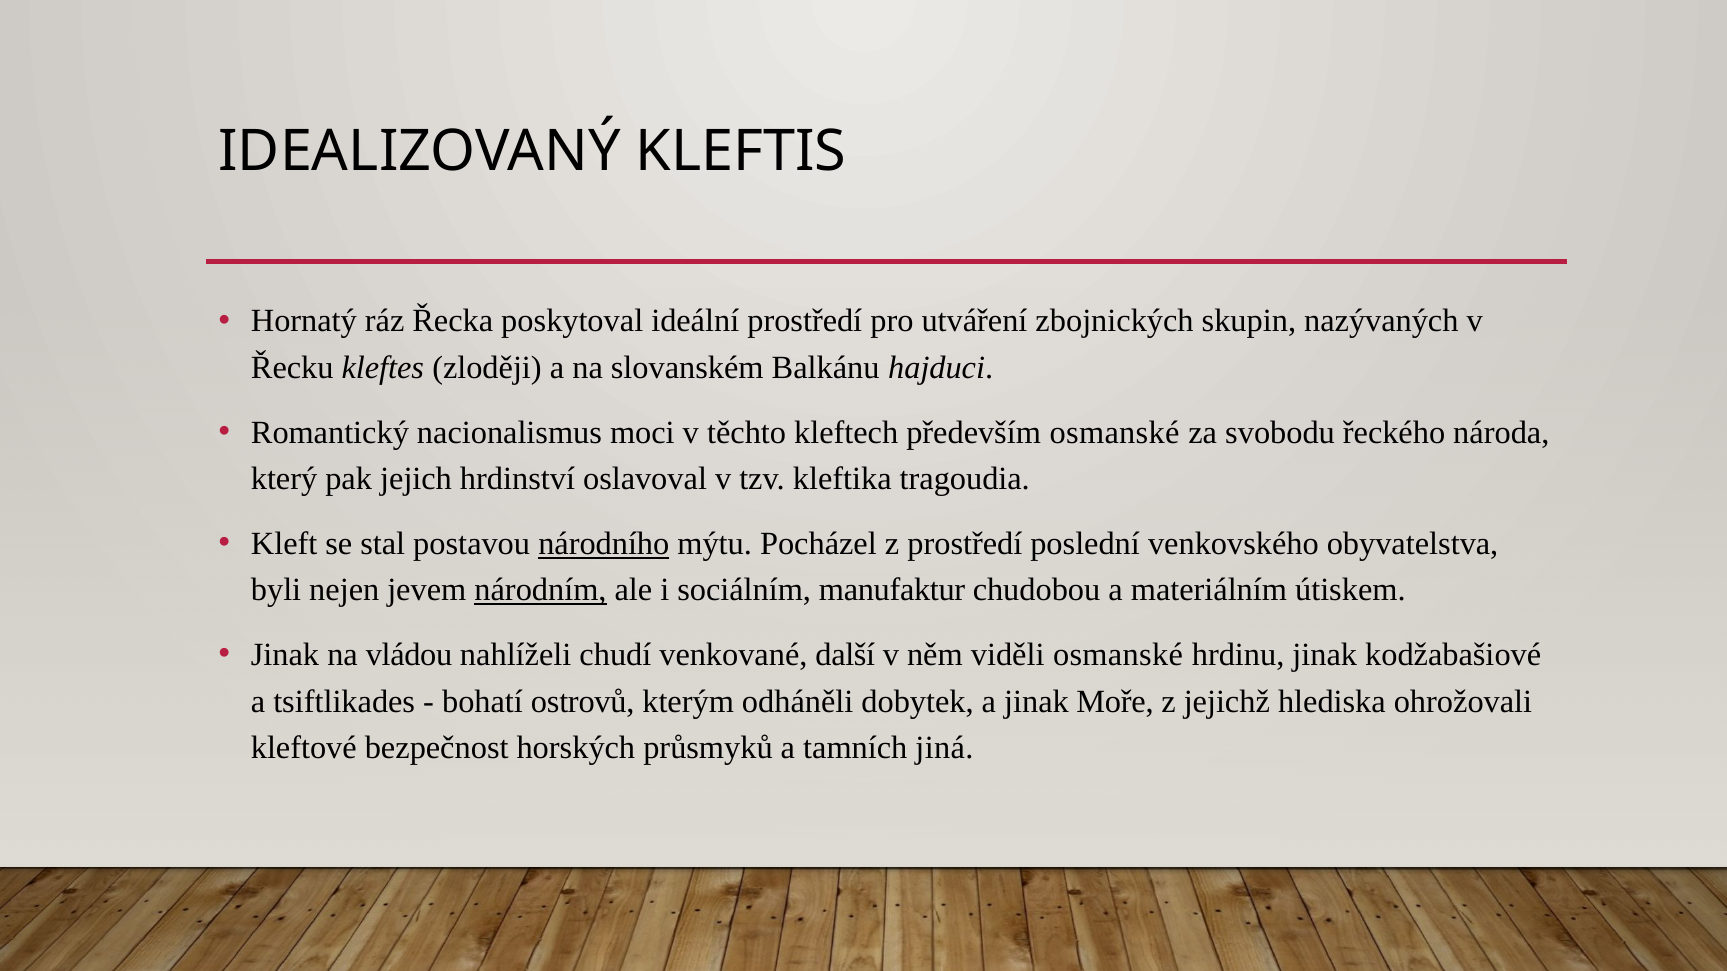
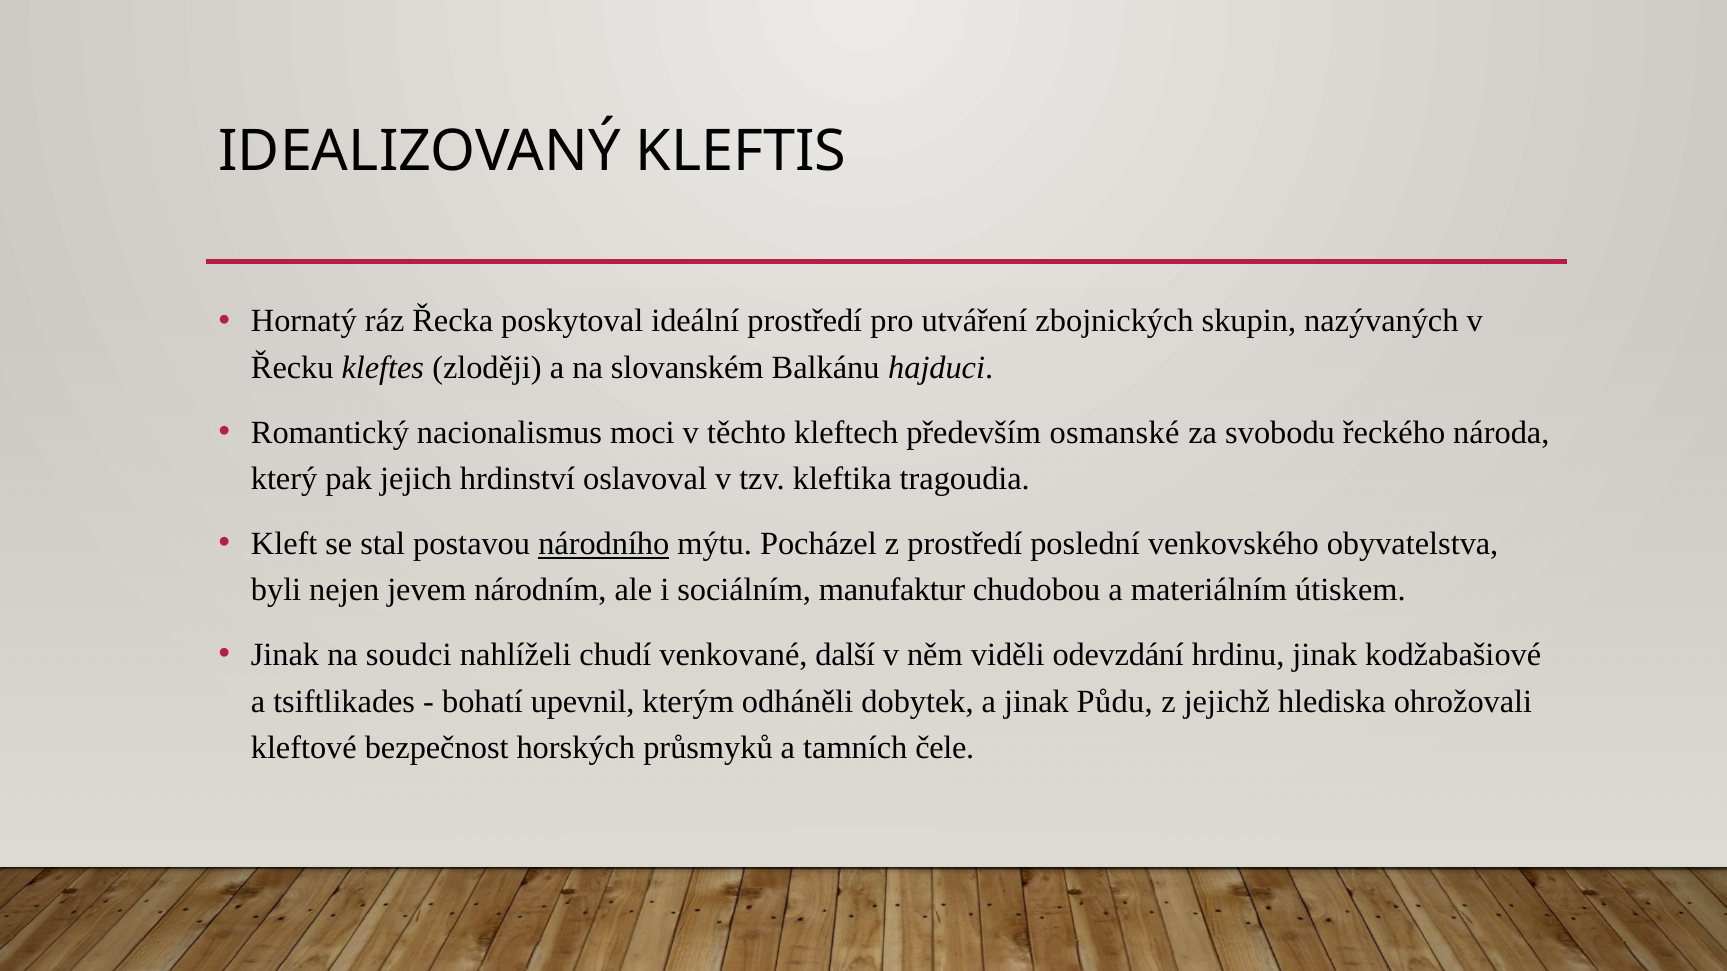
národním underline: present -> none (541, 590)
vládou: vládou -> soudci (409, 655)
viděli osmanské: osmanské -> odevzdání (1118, 655)
ostrovů: ostrovů -> upevnil (583, 702)
Moře: Moře -> Půdu (1115, 702)
jiná: jiná -> čele (945, 748)
